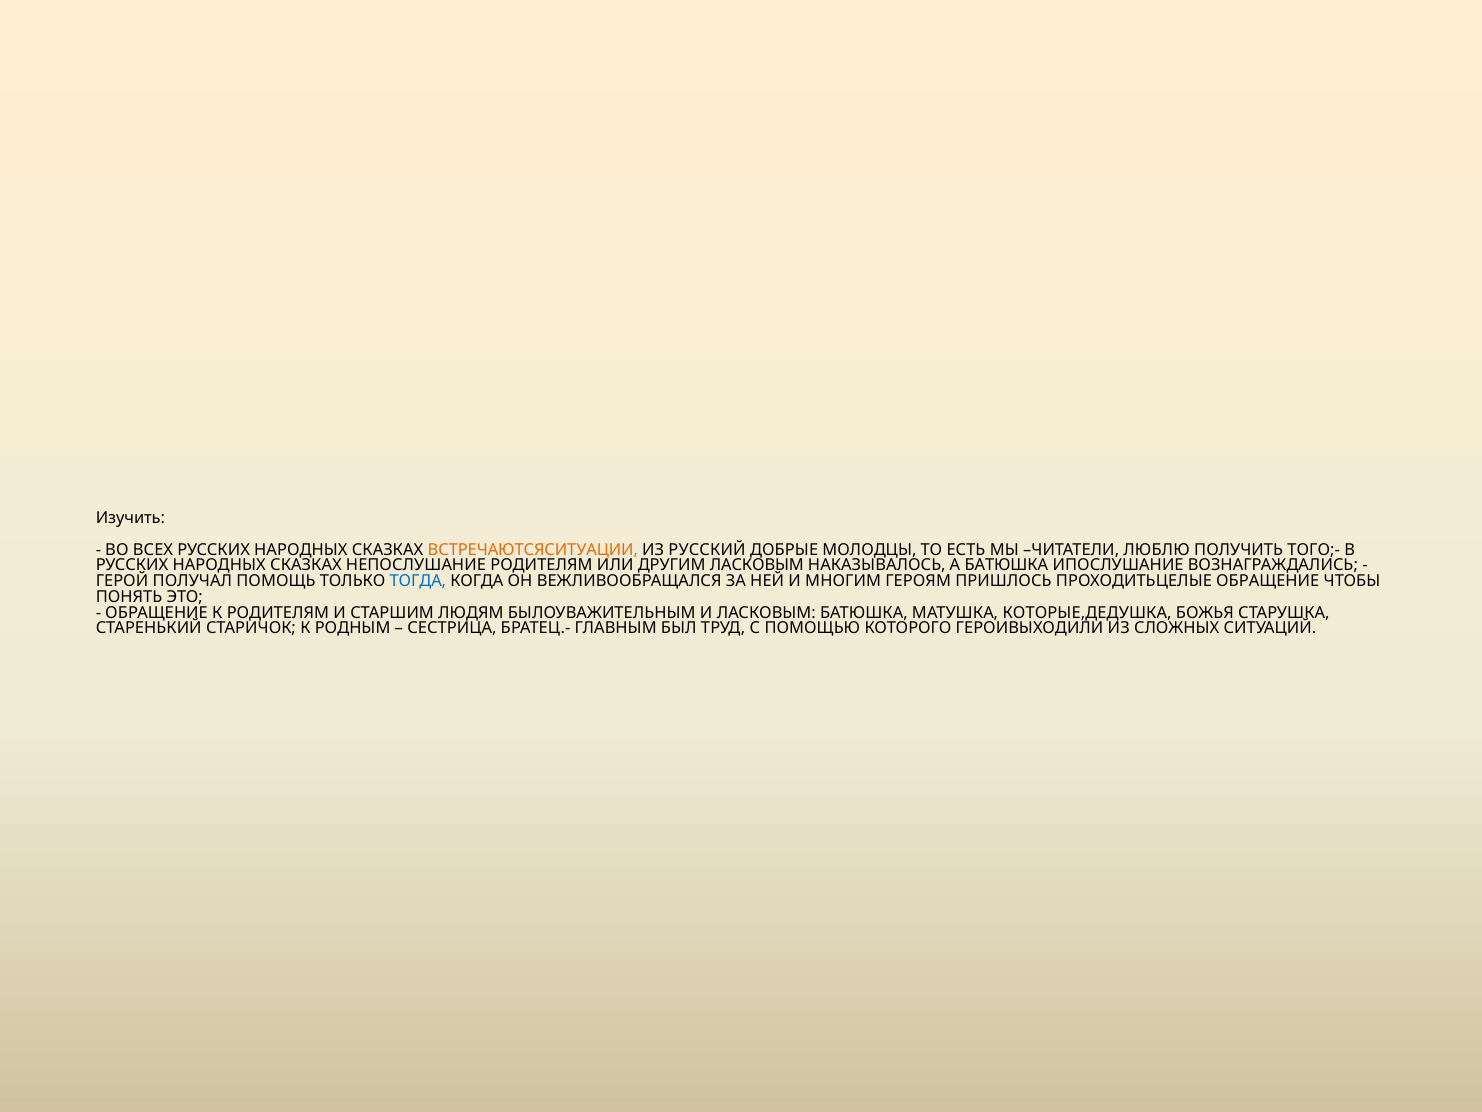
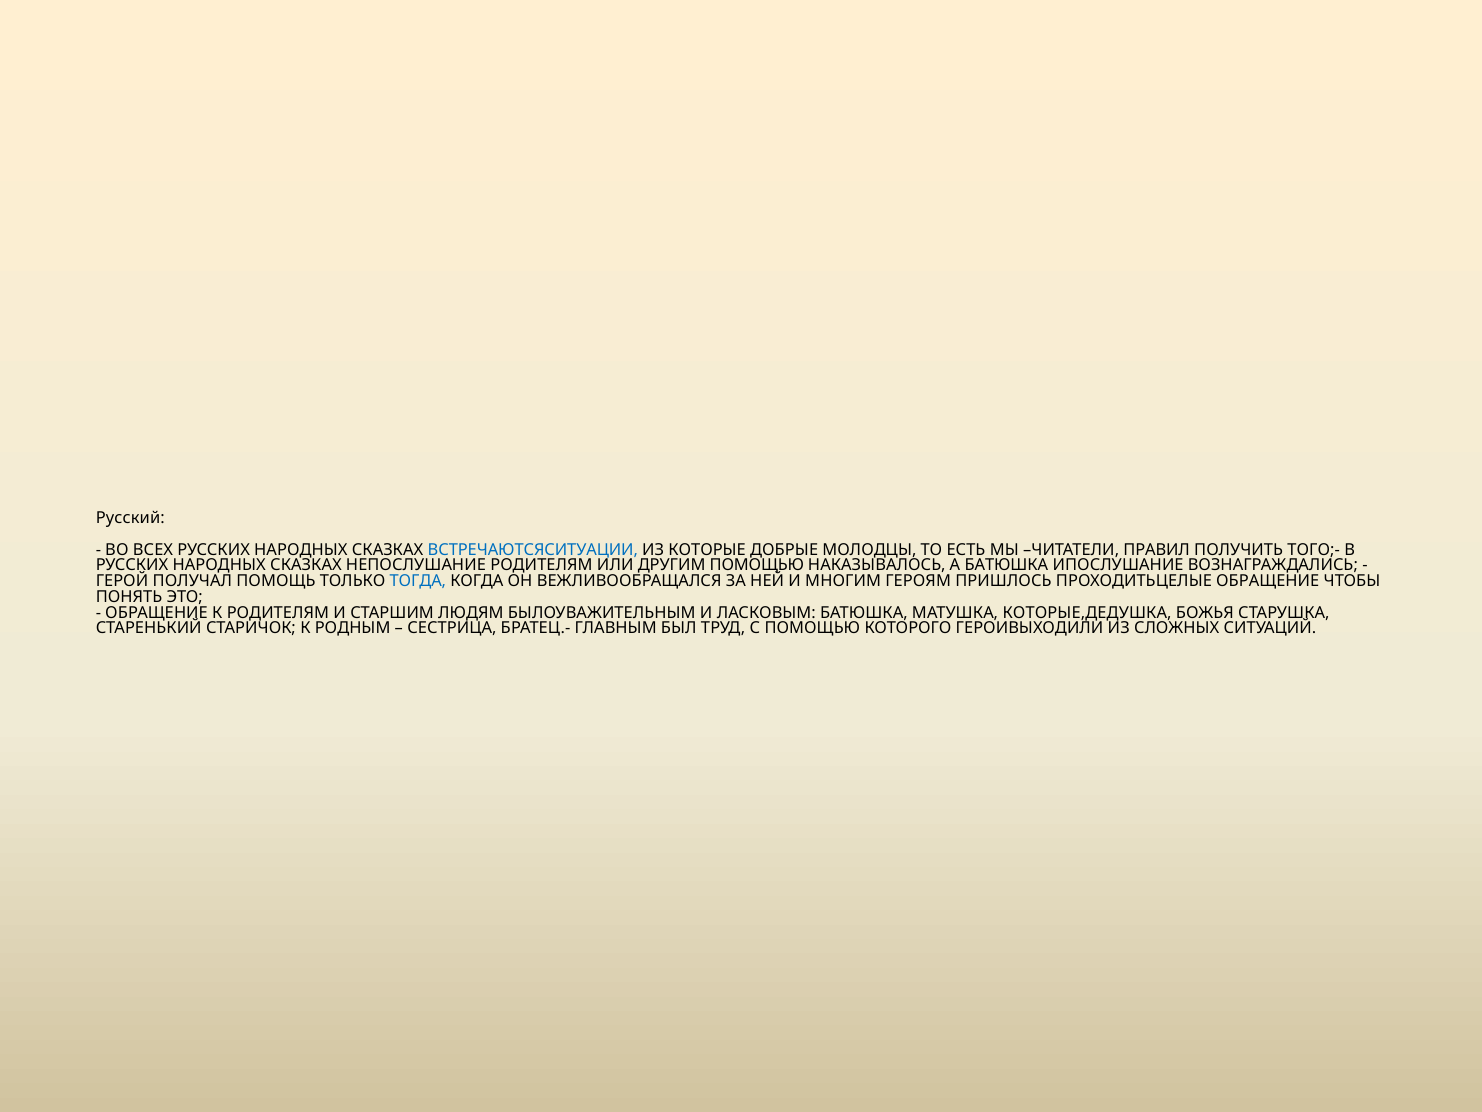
Изучить: Изучить -> Русский (130, 518)
ВСТРЕЧАЮТСЯСИТУАЦИИ colour: orange -> blue (533, 550)
РУССКИЙ: РУССКИЙ -> КОТОРЫЕ (707, 550)
ЛЮБЛЮ: ЛЮБЛЮ -> ПРАВИЛ (1157, 550)
ДРУГИМ ЛАСКОВЫМ: ЛАСКОВЫМ -> ПОМОЩЬЮ (757, 565)
